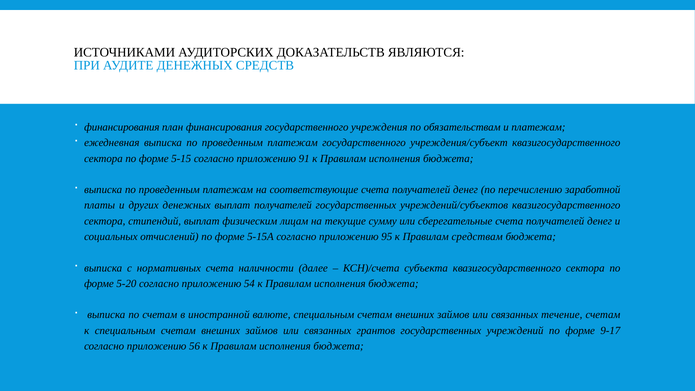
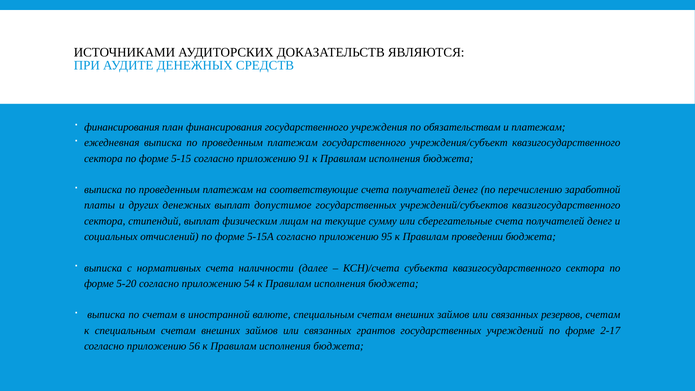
выплат получателей: получателей -> допустимое (283, 205)
средствам: средствам -> проведении (477, 237)
течение: течение -> резервов (562, 315)
9-17: 9-17 -> 2-17 (610, 330)
